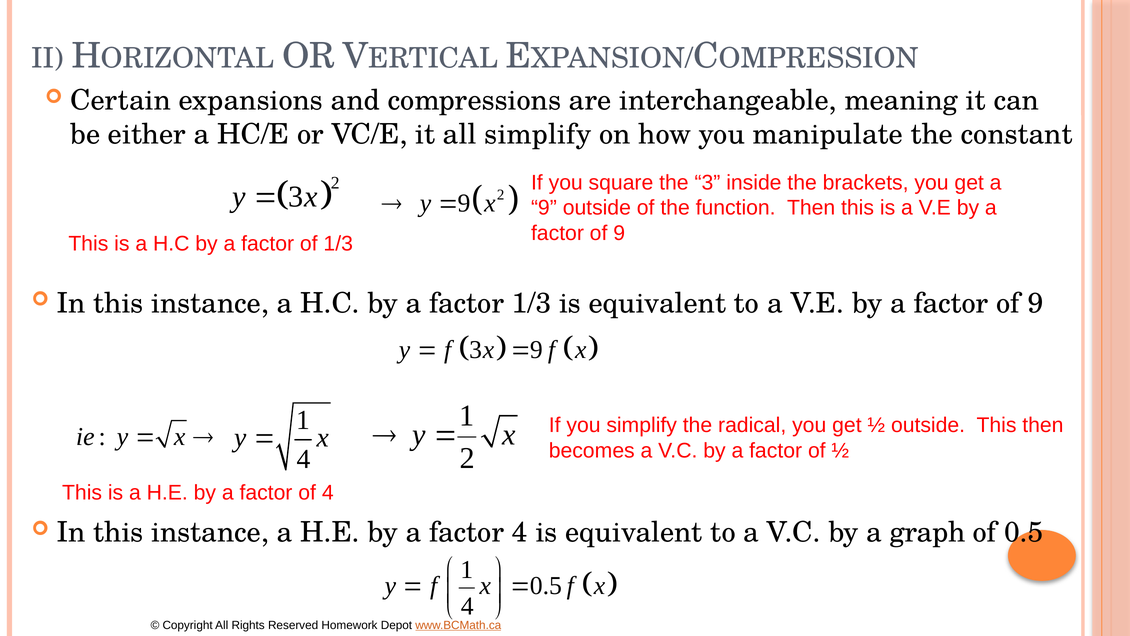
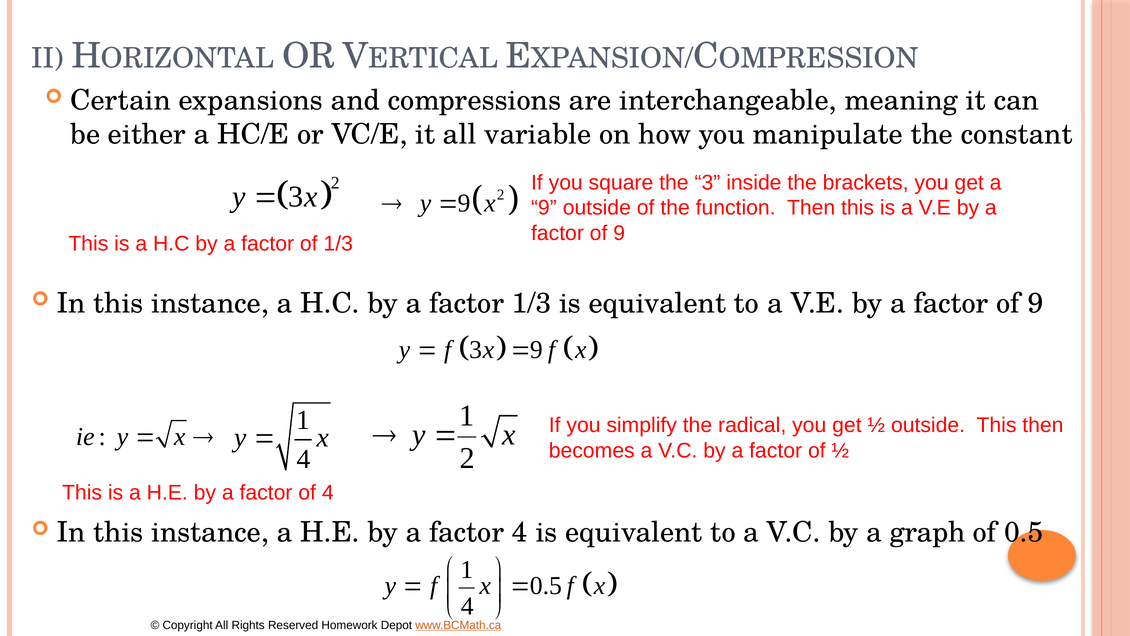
all simplify: simplify -> variable (538, 134)
